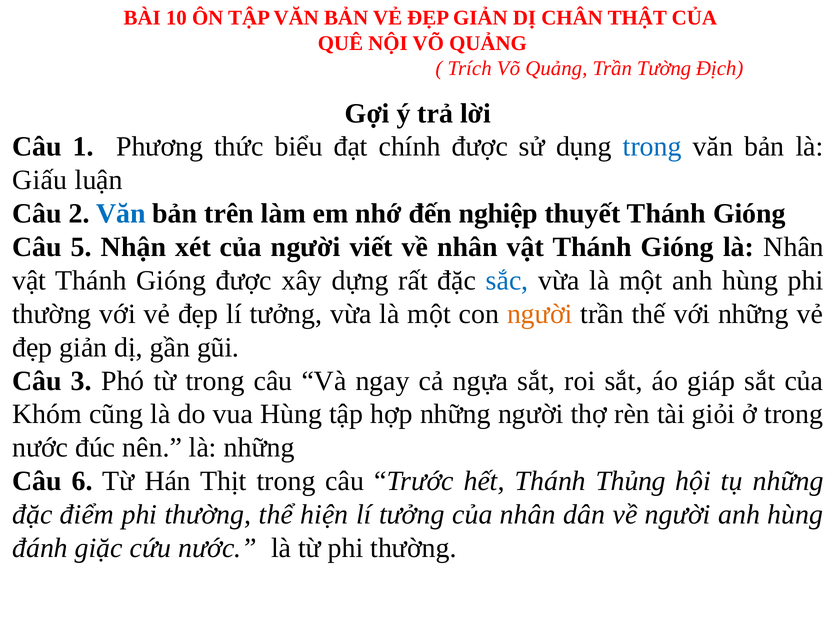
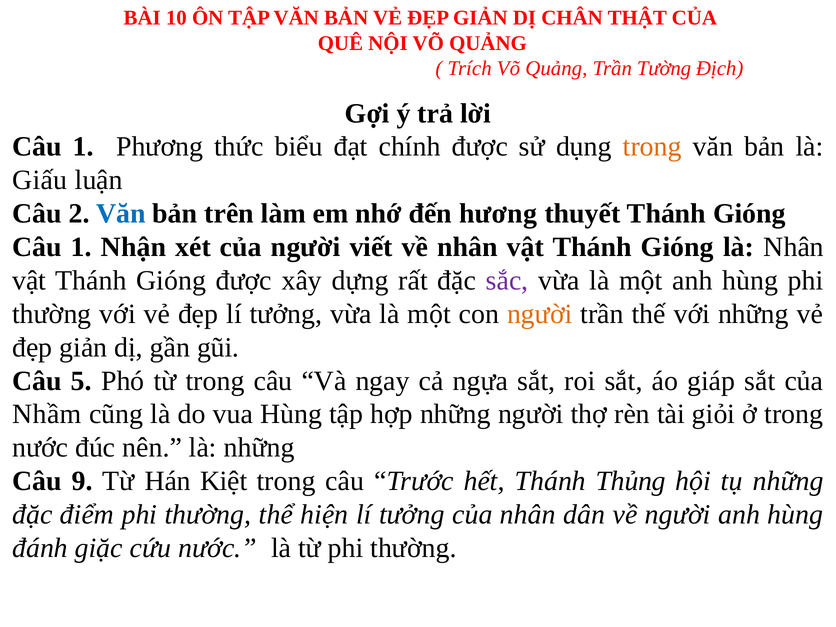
trong colour: blue -> orange (652, 147)
nghiệp: nghiệp -> hương (498, 214)
5: 5 -> 1 (81, 247)
sắc colour: blue -> purple (507, 281)
3: 3 -> 5 (81, 381)
Khóm: Khóm -> Nhầm (47, 414)
6: 6 -> 9 (82, 481)
Thịt: Thịt -> Kiệt (224, 481)
